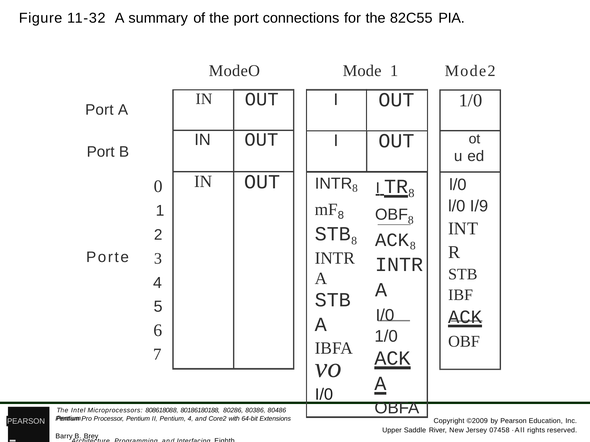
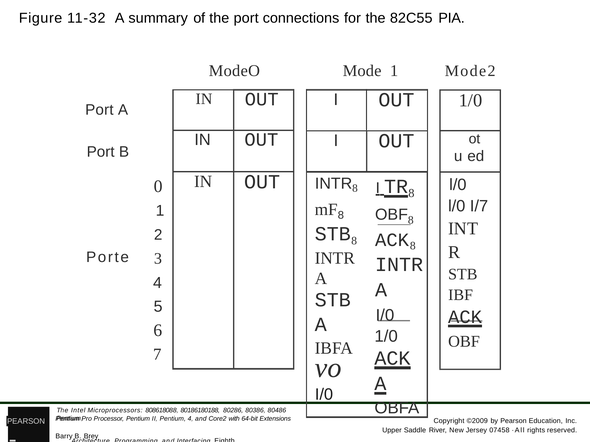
I/9: I/9 -> I/7 (479, 206)
